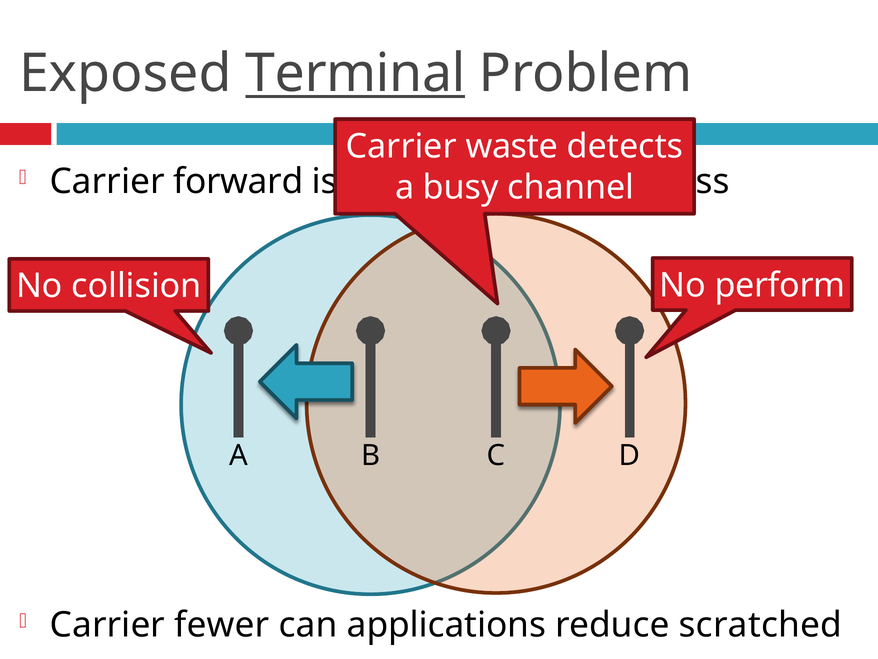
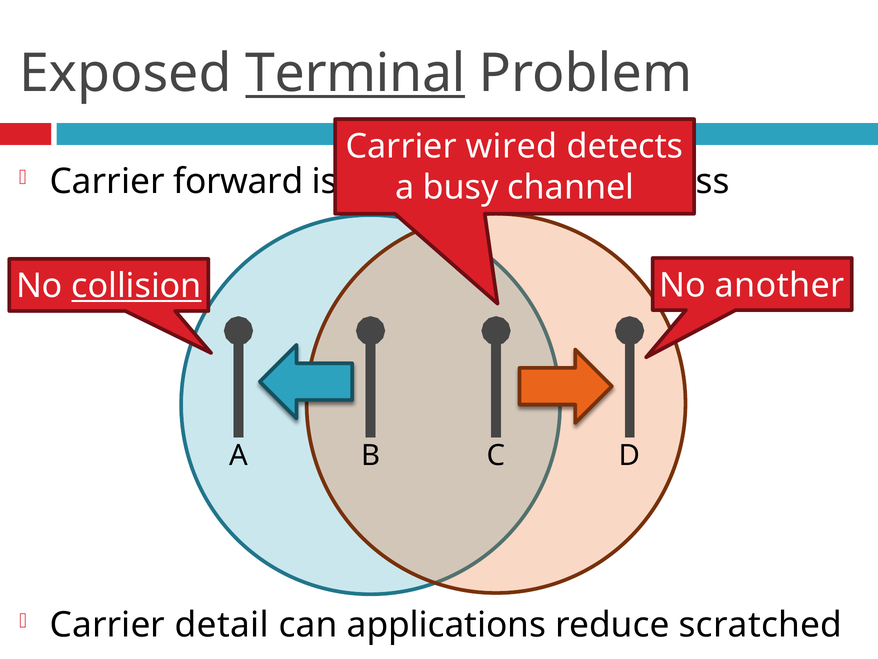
waste: waste -> wired (511, 146)
perform: perform -> another (780, 285)
collision underline: none -> present (136, 286)
fewer: fewer -> detail (222, 625)
